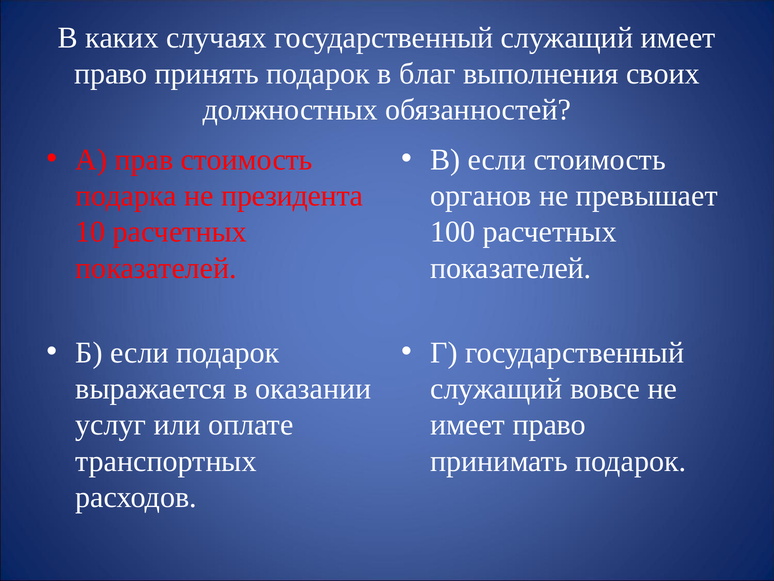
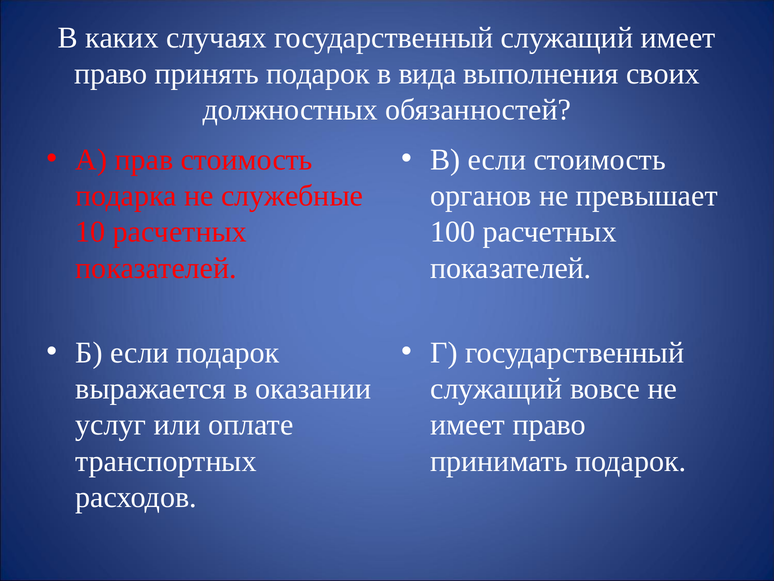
благ: благ -> вида (428, 74)
президента: президента -> служебные (292, 196)
